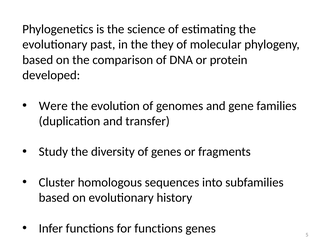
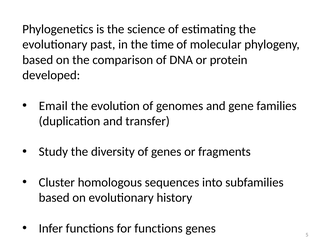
they: they -> time (162, 45)
Were: Were -> Email (53, 106)
